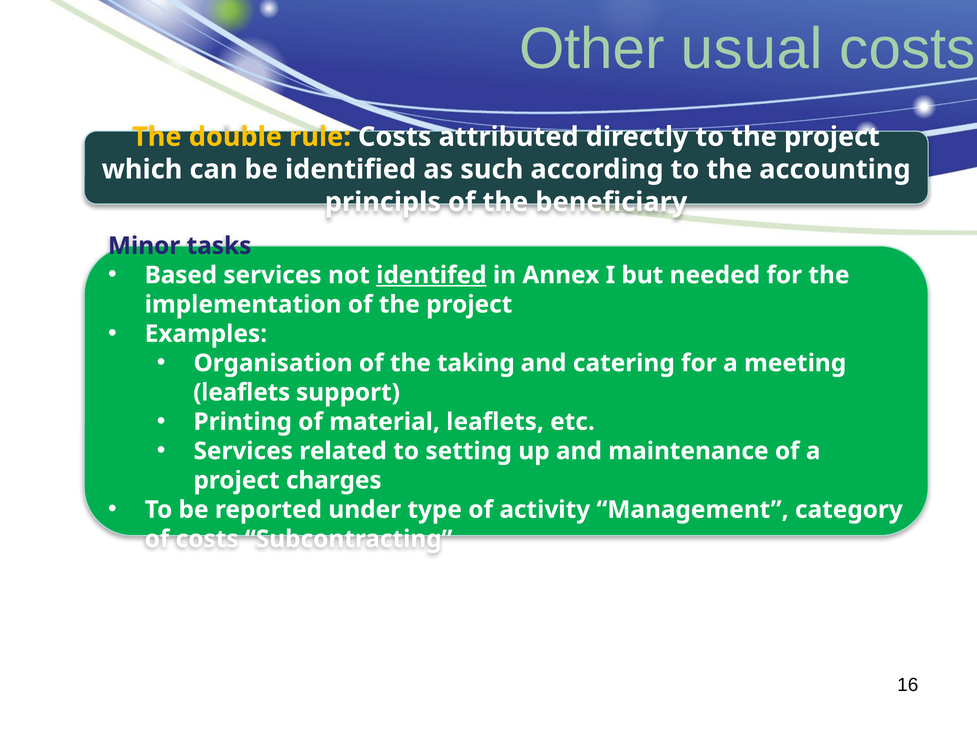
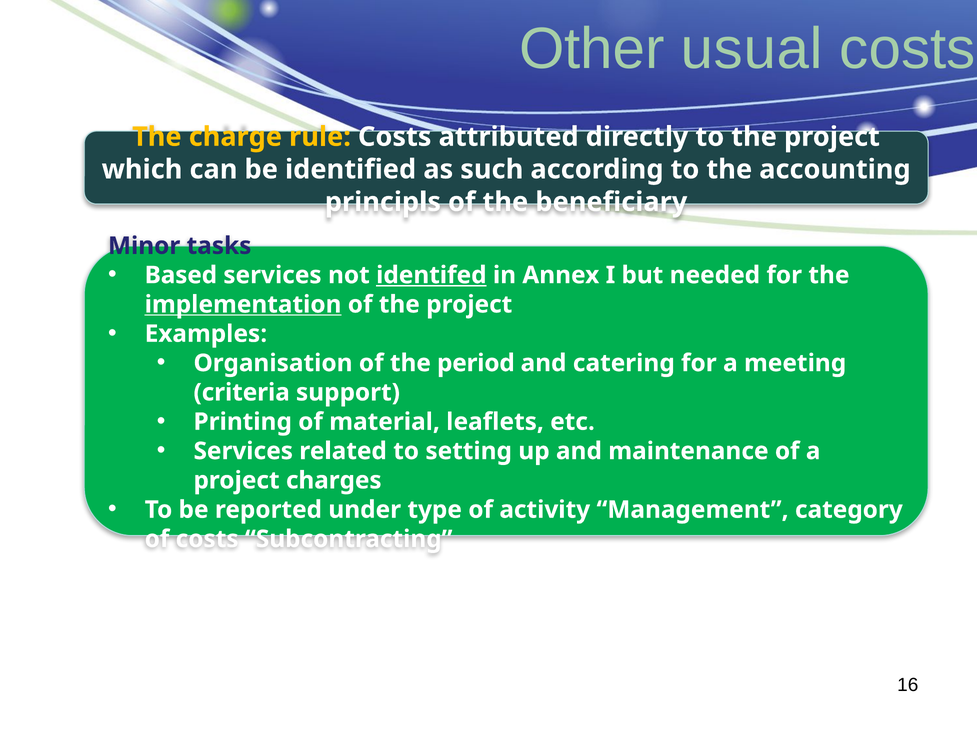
double: double -> charge (235, 137)
implementation underline: none -> present (243, 304)
taking: taking -> period (476, 363)
leaflets: leaflets -> criteria (242, 392)
